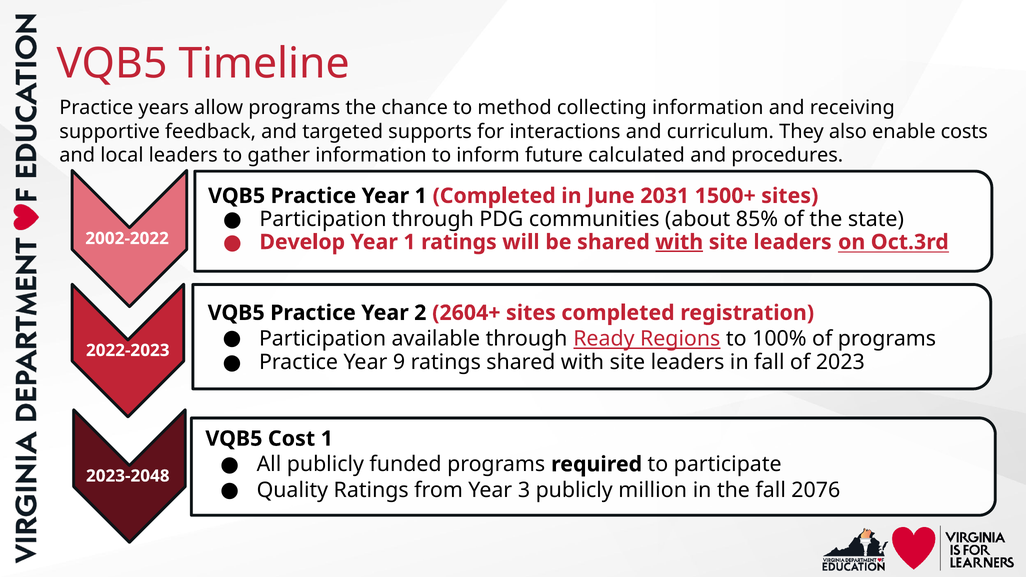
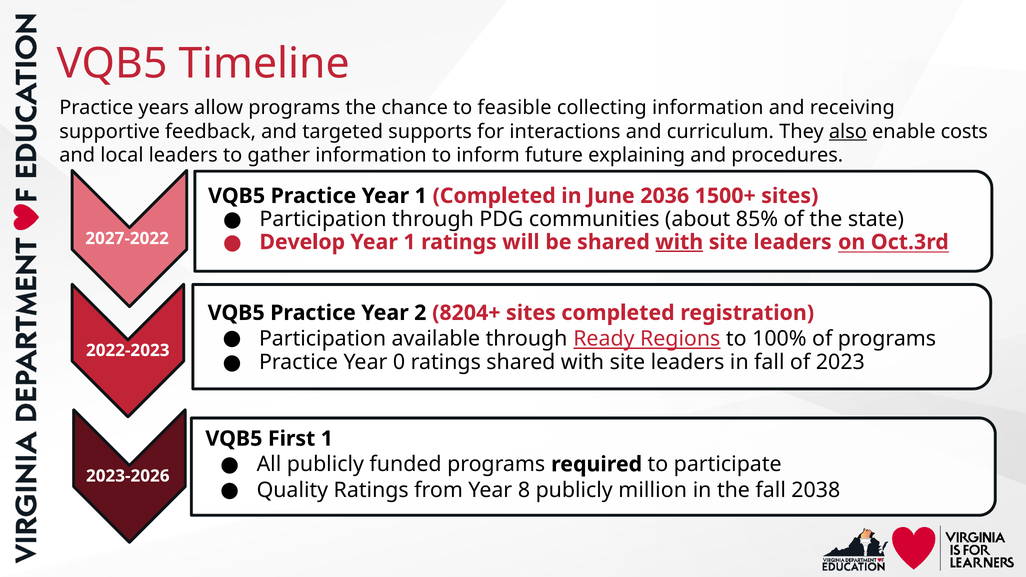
method: method -> feasible (515, 108)
also underline: none -> present (848, 131)
calculated: calculated -> explaining (637, 155)
2031: 2031 -> 2036 (665, 196)
2002-2022: 2002-2022 -> 2027-2022 (127, 239)
2604+: 2604+ -> 8204+ (466, 313)
9: 9 -> 0 (399, 362)
Cost: Cost -> First (292, 439)
2023-2048: 2023-2048 -> 2023-2026 (128, 476)
3: 3 -> 8 (524, 490)
2076: 2076 -> 2038 (816, 490)
